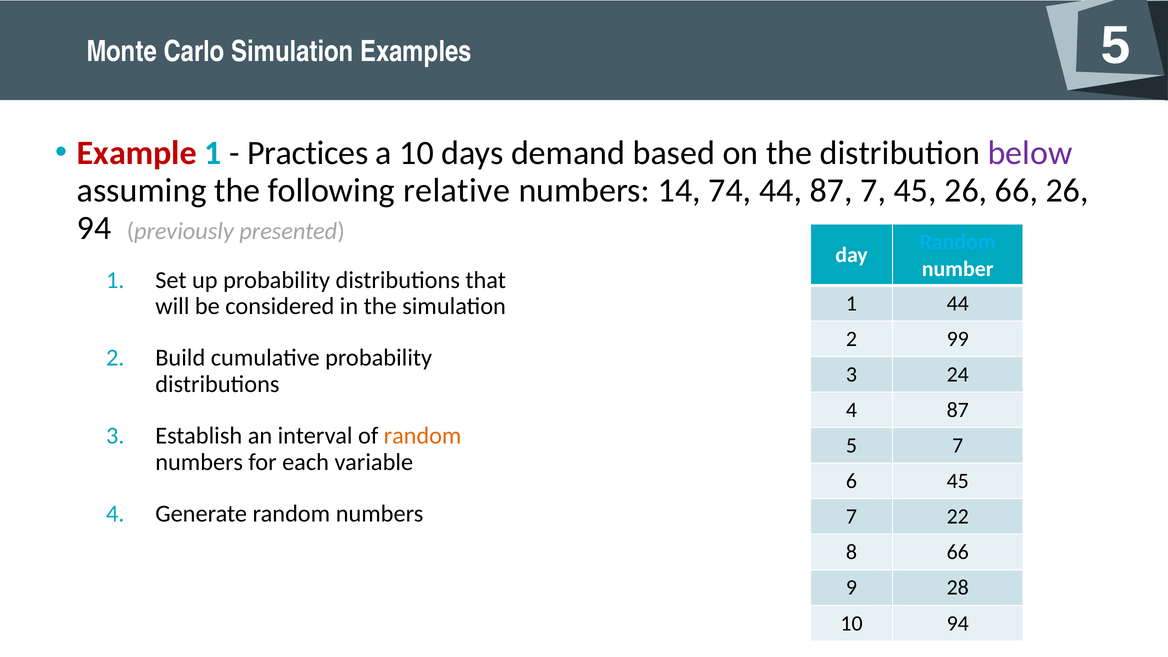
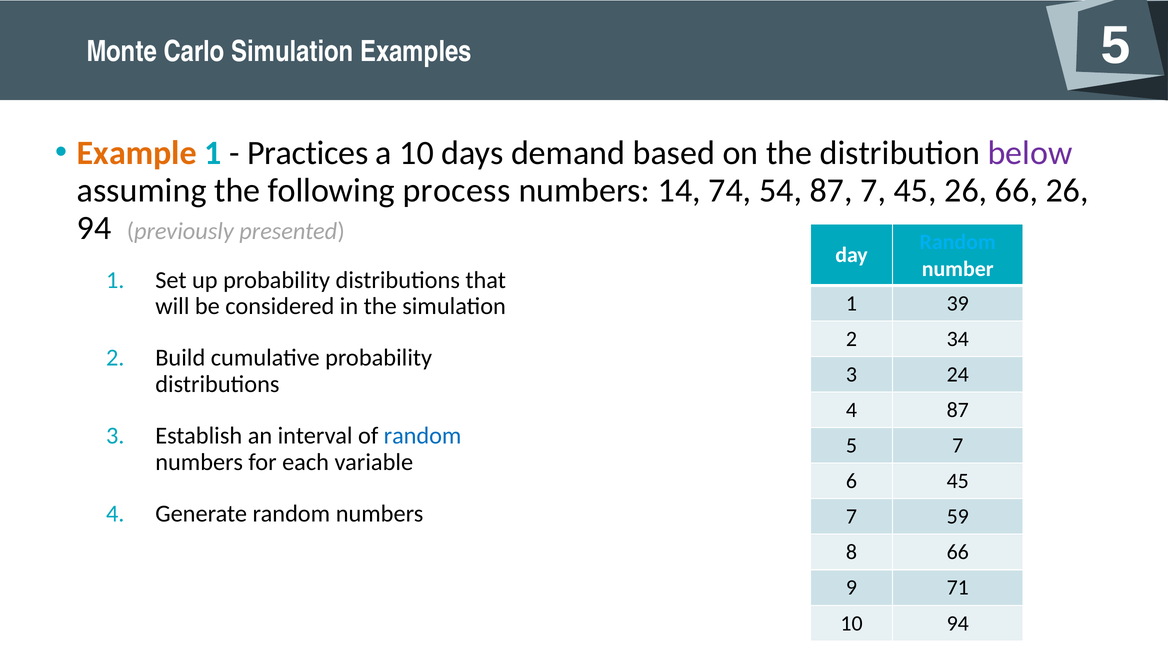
Example colour: red -> orange (137, 153)
relative: relative -> process (457, 190)
74 44: 44 -> 54 (781, 190)
1 44: 44 -> 39 (958, 304)
99: 99 -> 34 (958, 339)
random colour: orange -> blue (423, 436)
22: 22 -> 59 (958, 517)
28: 28 -> 71 (958, 588)
